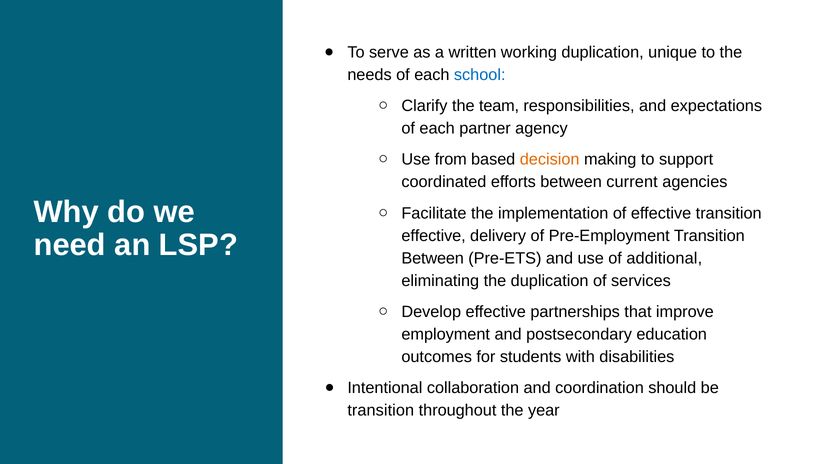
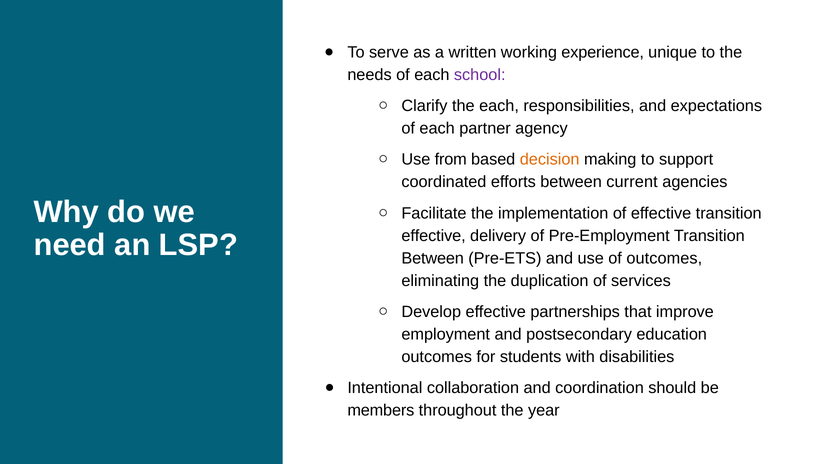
working duplication: duplication -> experience (603, 52)
school colour: blue -> purple (480, 75)
the team: team -> each (499, 106)
of additional: additional -> outcomes (664, 258)
transition: transition -> members (381, 410)
